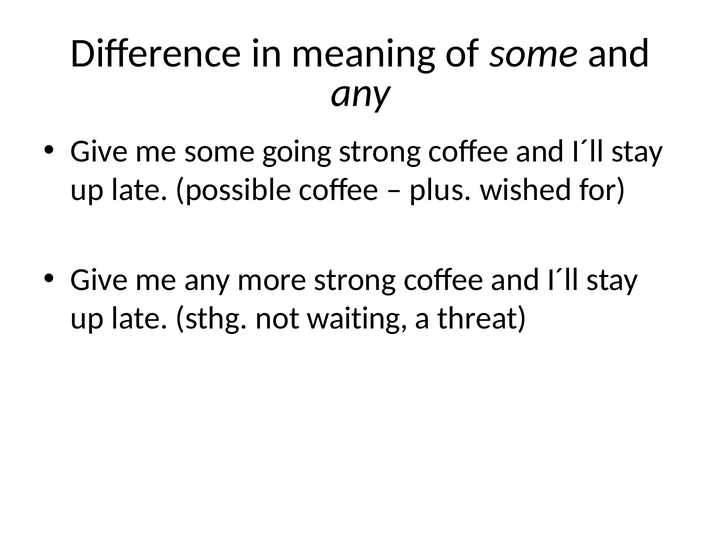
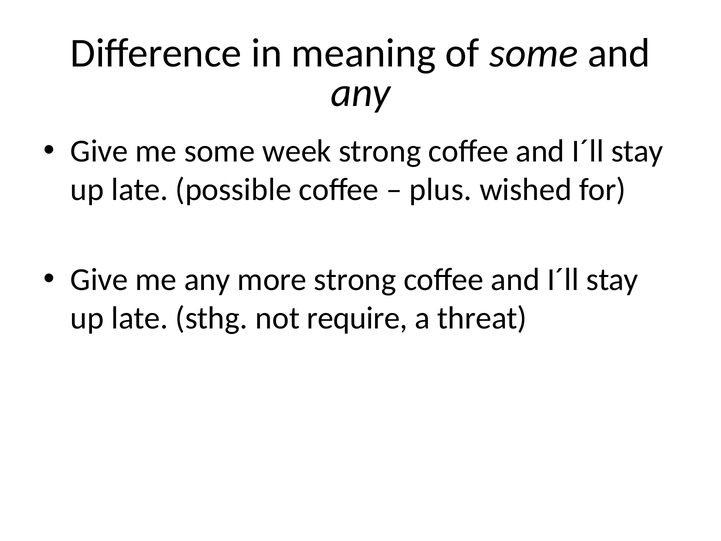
going: going -> week (297, 151)
waiting: waiting -> require (357, 318)
